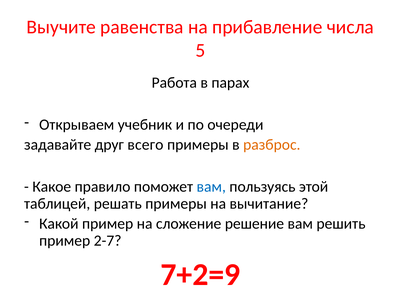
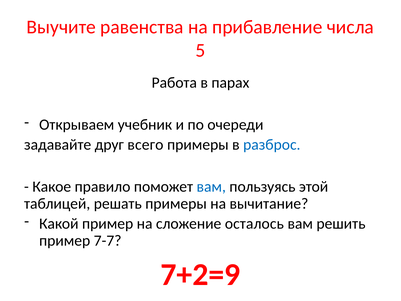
разброс colour: orange -> blue (272, 145)
решение: решение -> осталось (254, 224)
2-7: 2-7 -> 7-7 (108, 240)
